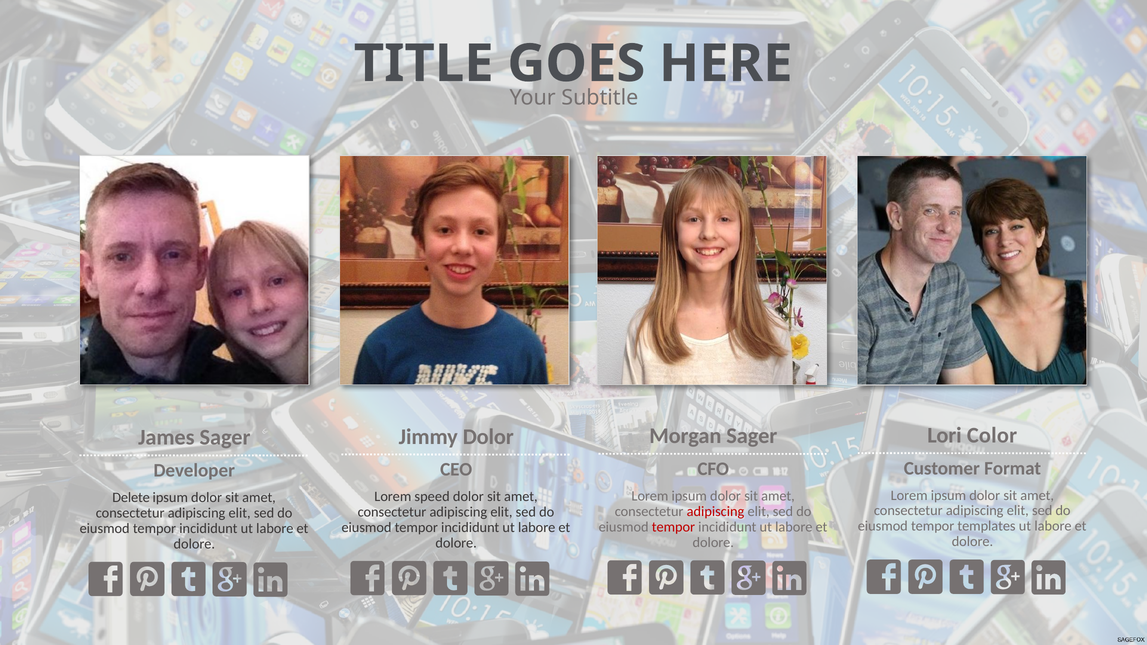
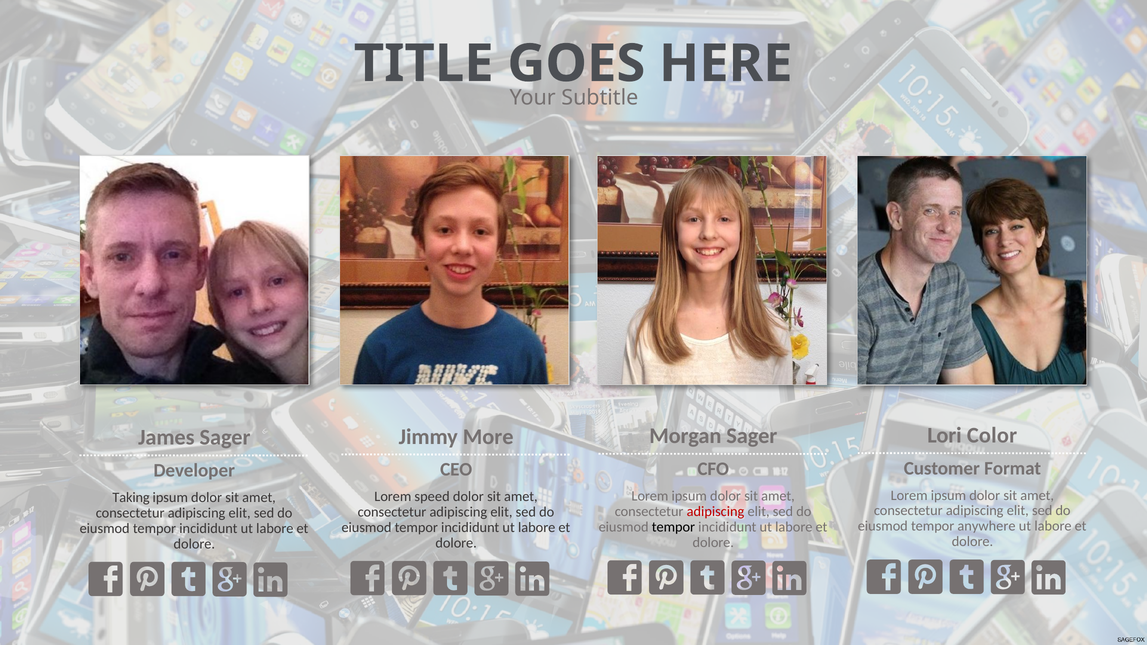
Jimmy Dolor: Dolor -> More (488, 437)
Delete: Delete -> Taking (131, 498)
templates: templates -> anywhere (986, 526)
tempor colour: red -> black (673, 527)
